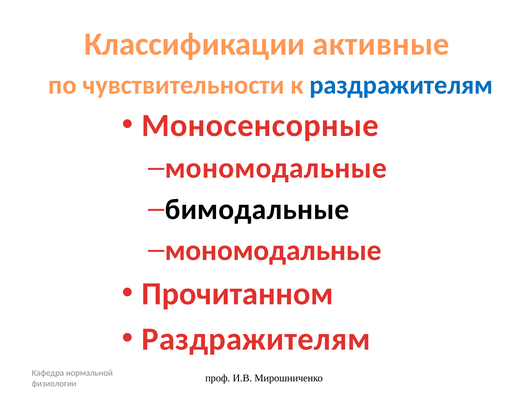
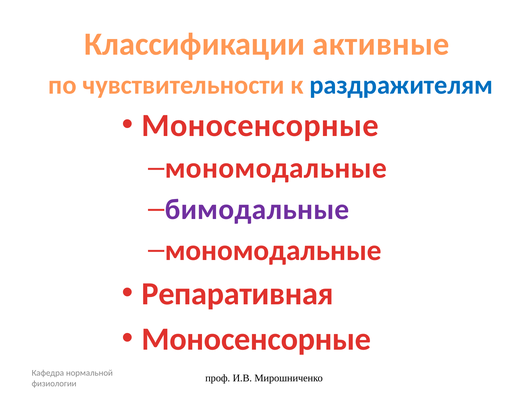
бимодальные colour: black -> purple (257, 209)
Прочитанном: Прочитанном -> Репаративная (238, 294)
Раздражителям: Раздражителям -> Моносенсорные (256, 339)
